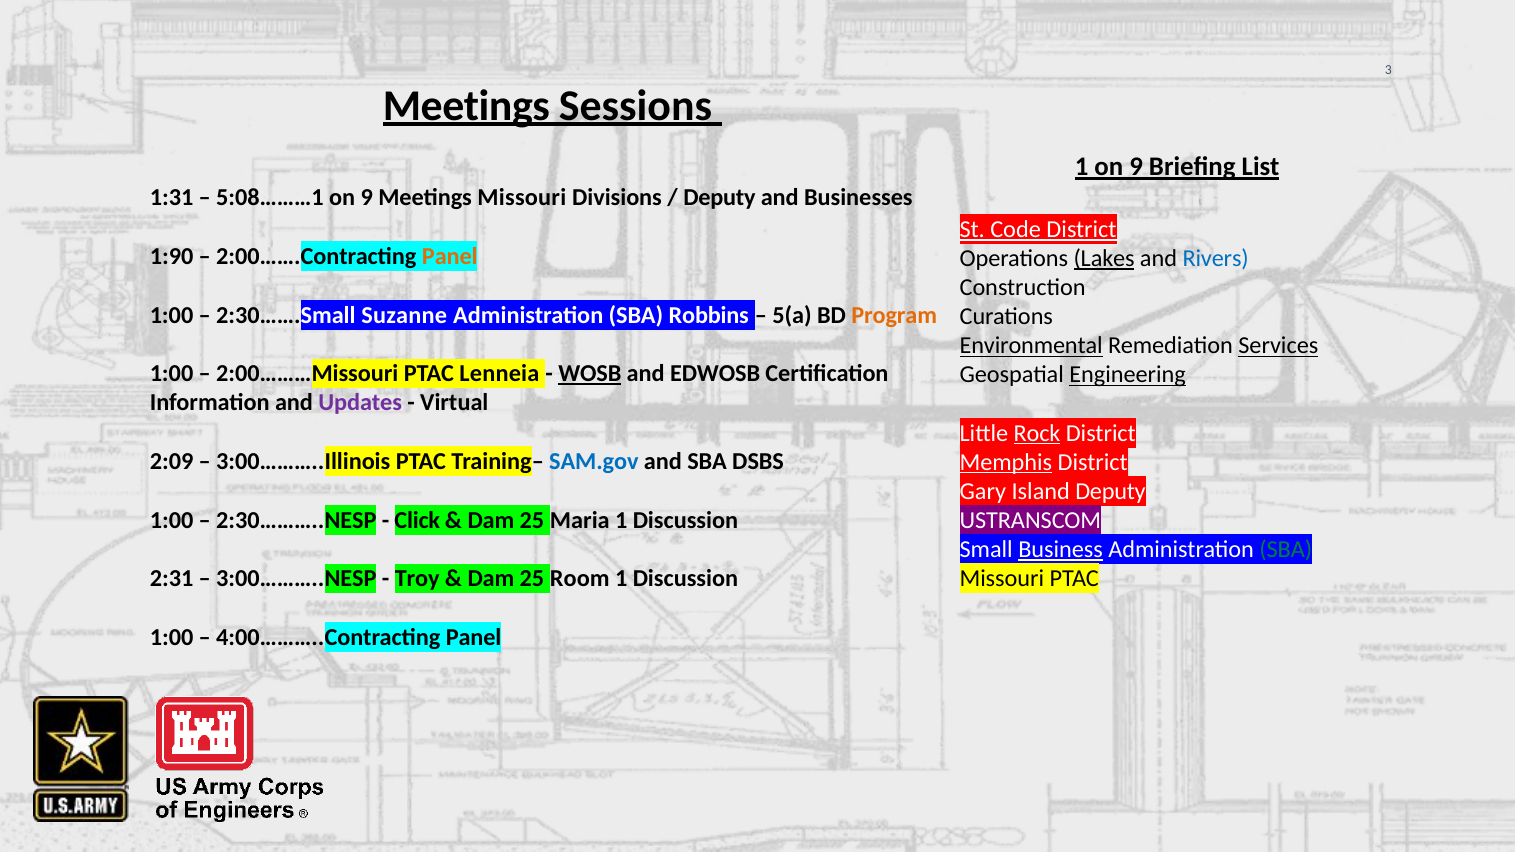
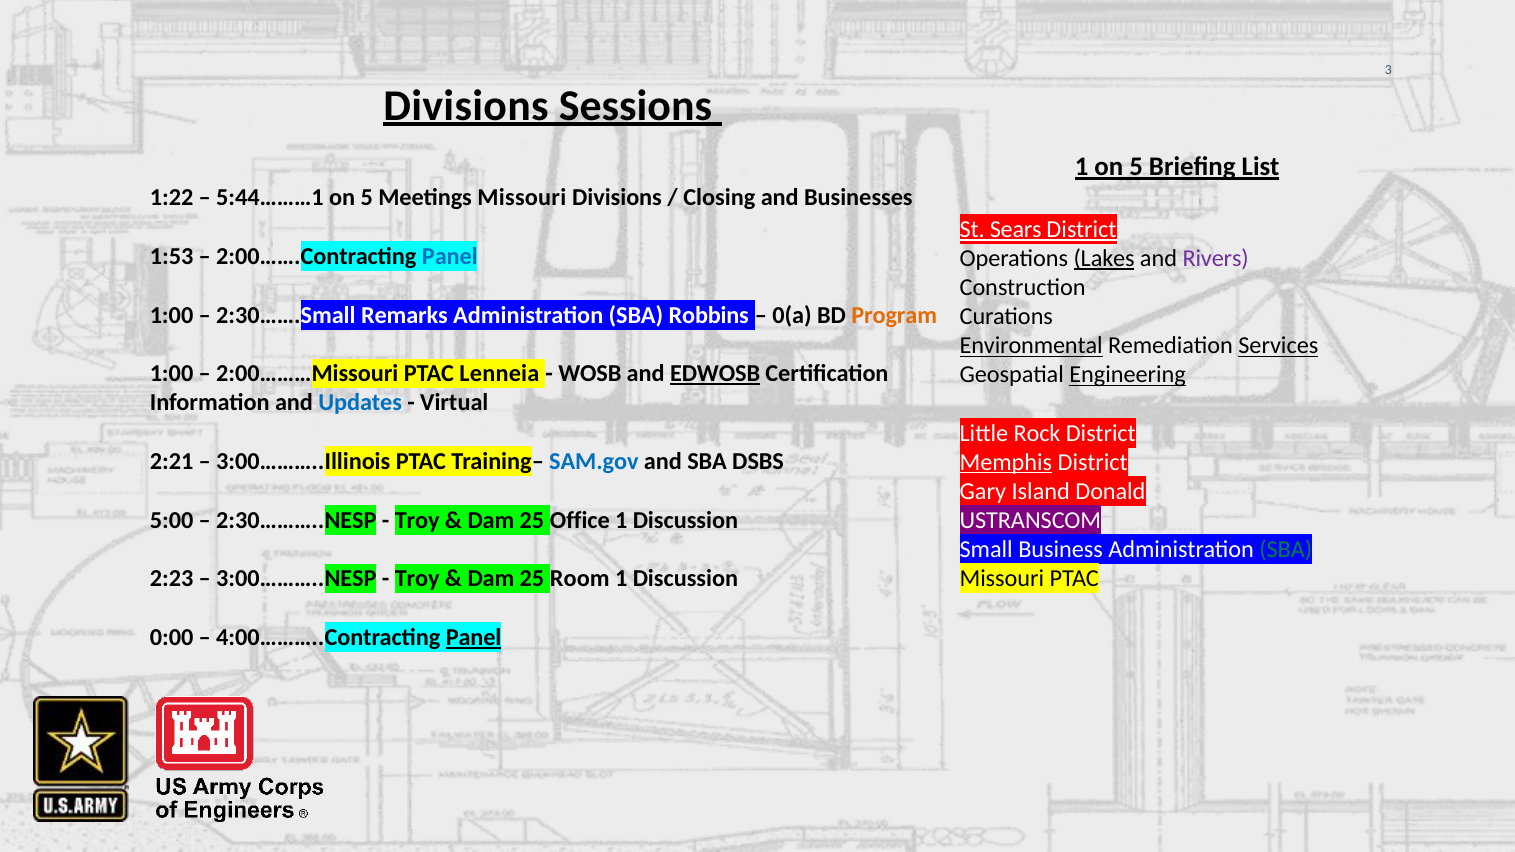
Meetings: Meetings -> Divisions (466, 106)
1 on 9: 9 -> 5 (1136, 167)
1:31: 1:31 -> 1:22 (172, 198)
5:08………1: 5:08………1 -> 5:44………1 (270, 198)
9: 9 -> 5 (367, 198)
Deputy: Deputy -> Closing (719, 198)
Code: Code -> Sears (1016, 230)
1:90: 1:90 -> 1:53 (172, 256)
Panel colour: orange -> blue (450, 256)
Rivers colour: blue -> purple (1216, 259)
Suzanne: Suzanne -> Remarks (404, 315)
5(a: 5(a -> 0(a (792, 315)
WOSB underline: present -> none (590, 374)
EDWOSB underline: none -> present (715, 374)
Updates colour: purple -> blue (360, 403)
Rock underline: present -> none (1037, 433)
2:09: 2:09 -> 2:21 (172, 462)
Island Deputy: Deputy -> Donald (1110, 491)
1:00: 1:00 -> 5:00 (172, 520)
Click: Click -> Troy (417, 520)
Maria: Maria -> Office (580, 520)
Business underline: present -> none (1061, 550)
2:31: 2:31 -> 2:23 (172, 579)
1:00: 1:00 -> 0:00 (172, 638)
Panel underline: none -> present (474, 638)
